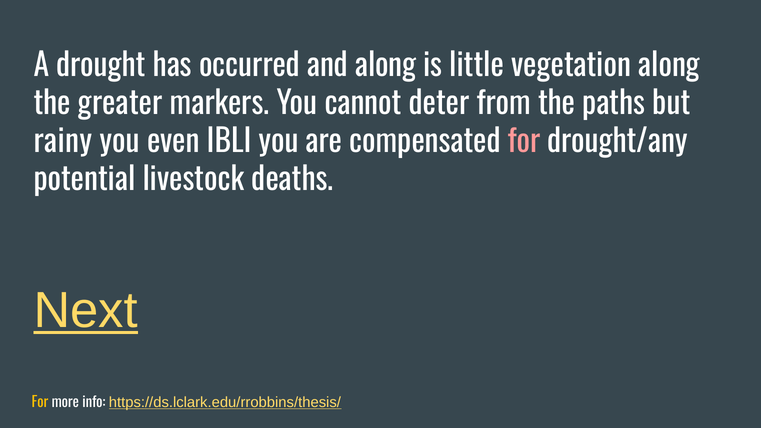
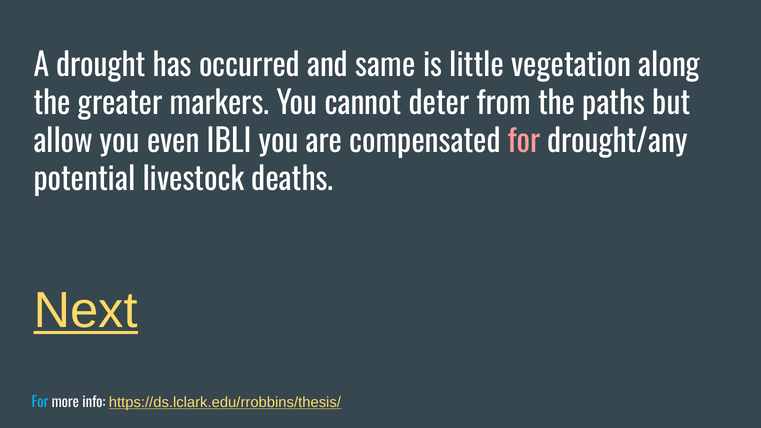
and along: along -> same (385, 66)
rainy: rainy -> allow (63, 142)
For colour: yellow -> light blue (40, 402)
